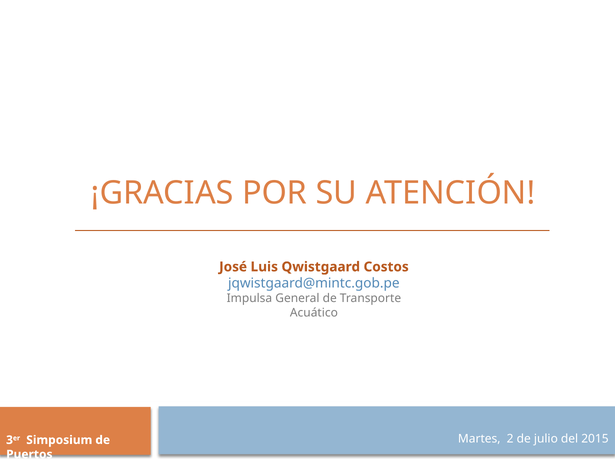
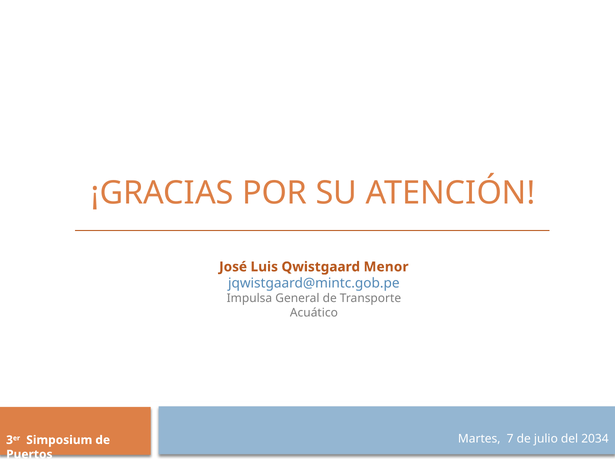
Costos: Costos -> Menor (386, 267)
2: 2 -> 7 (510, 439)
2015: 2015 -> 2034 (595, 439)
